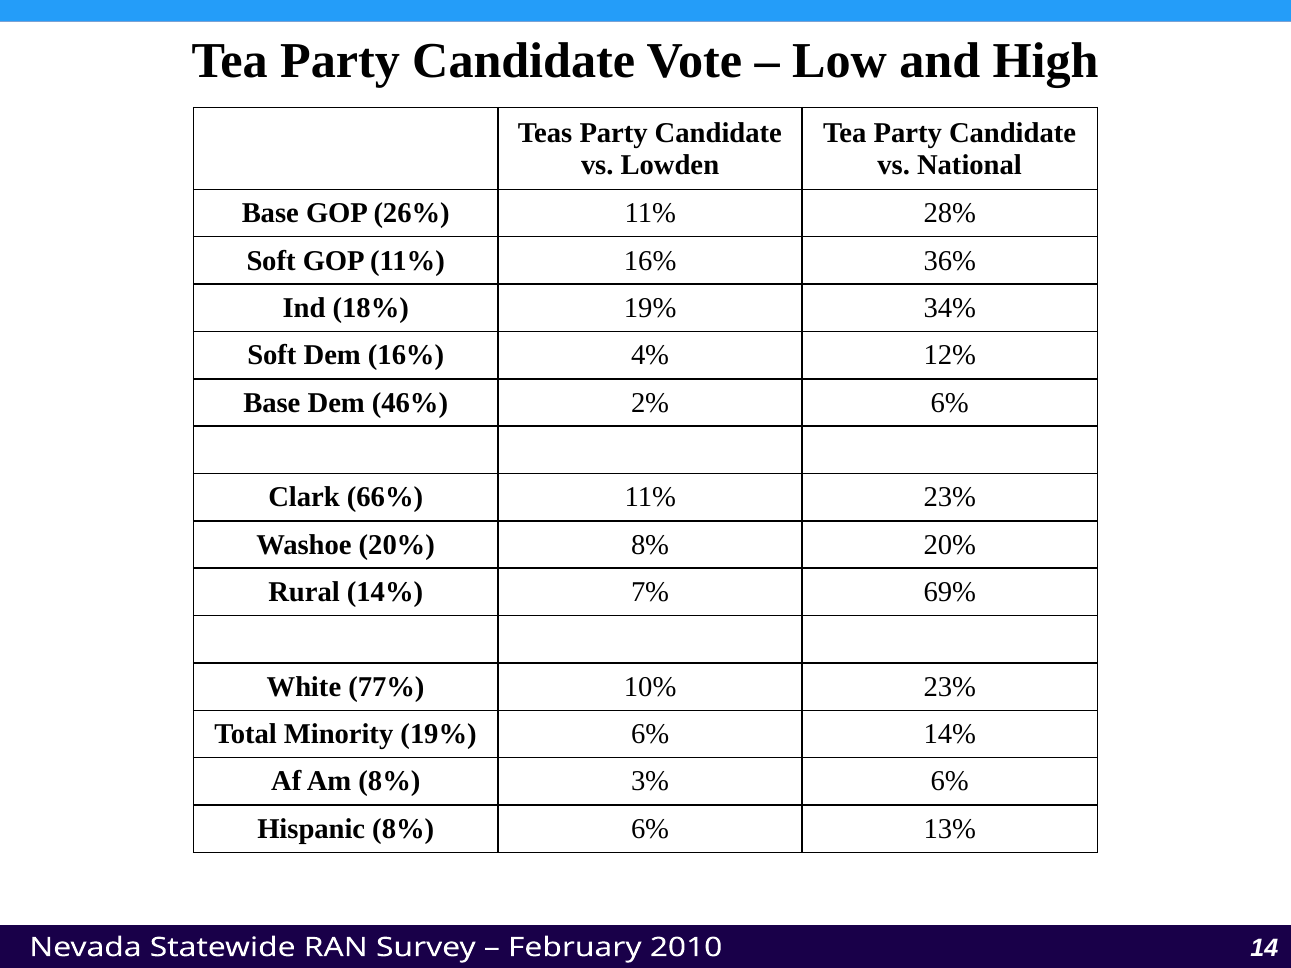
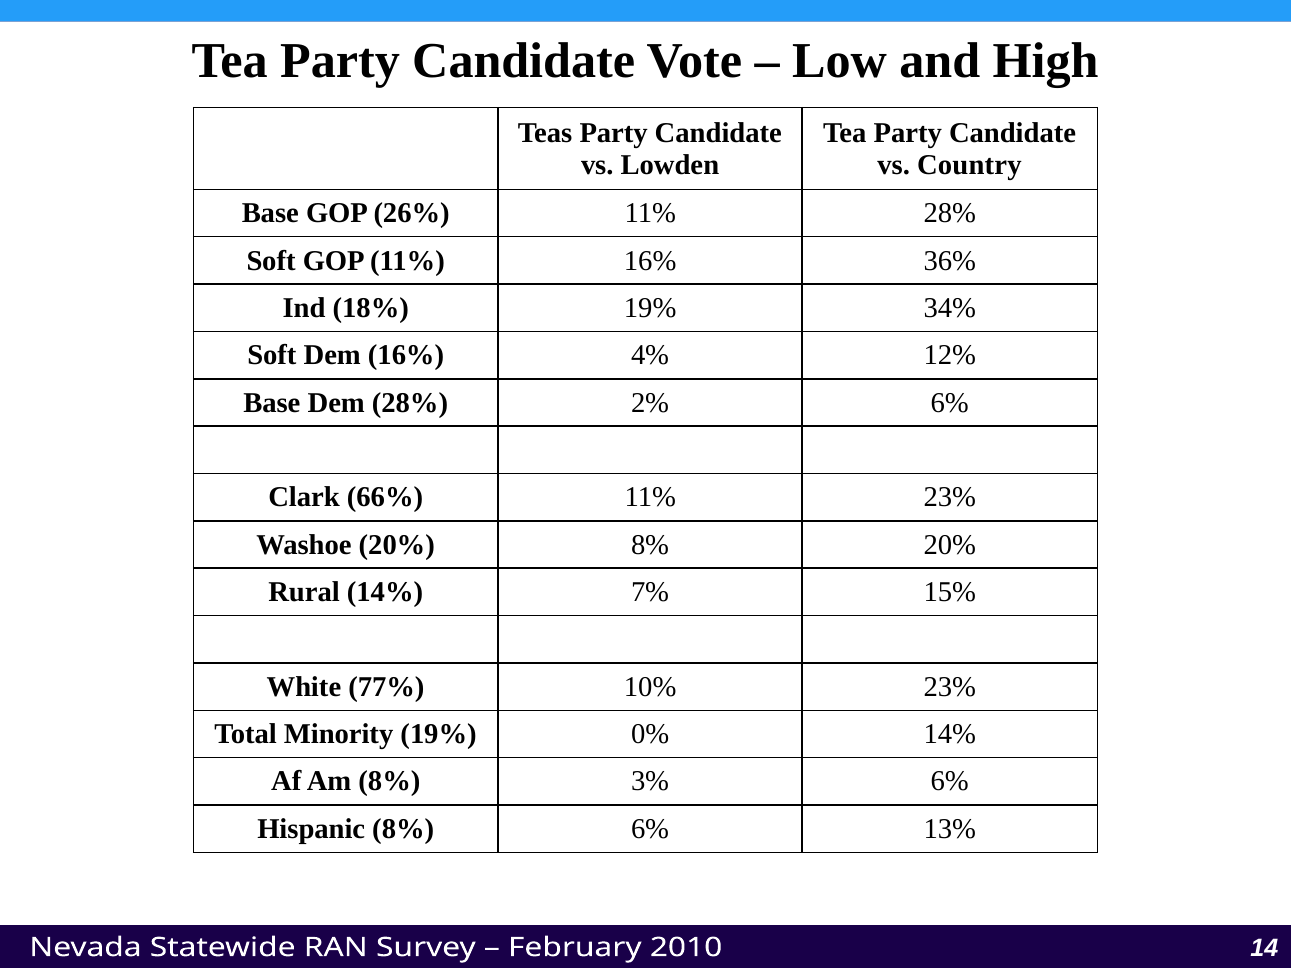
National: National -> Country (969, 165)
Dem 46%: 46% -> 28% (410, 403)
69%: 69% -> 15% (950, 592)
19% 6%: 6% -> 0% (650, 734)
